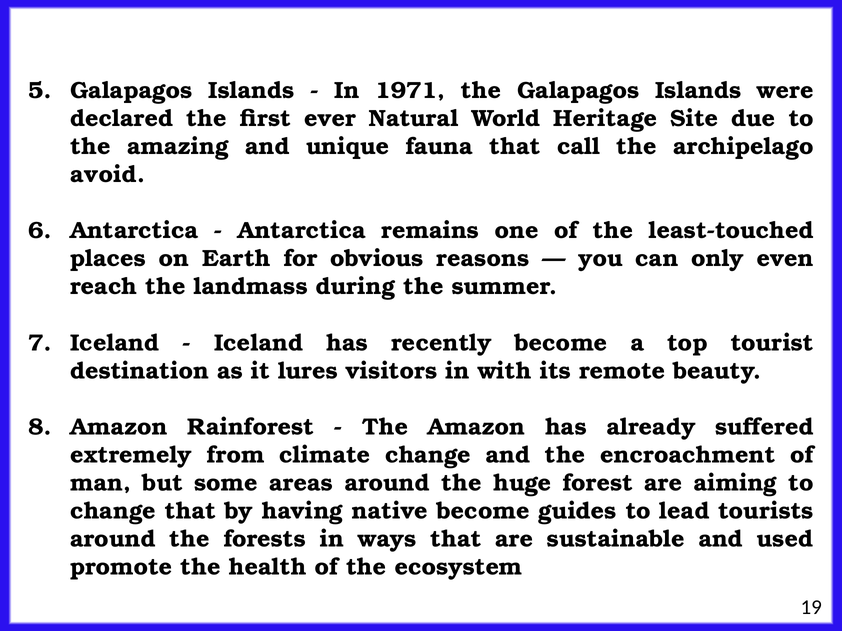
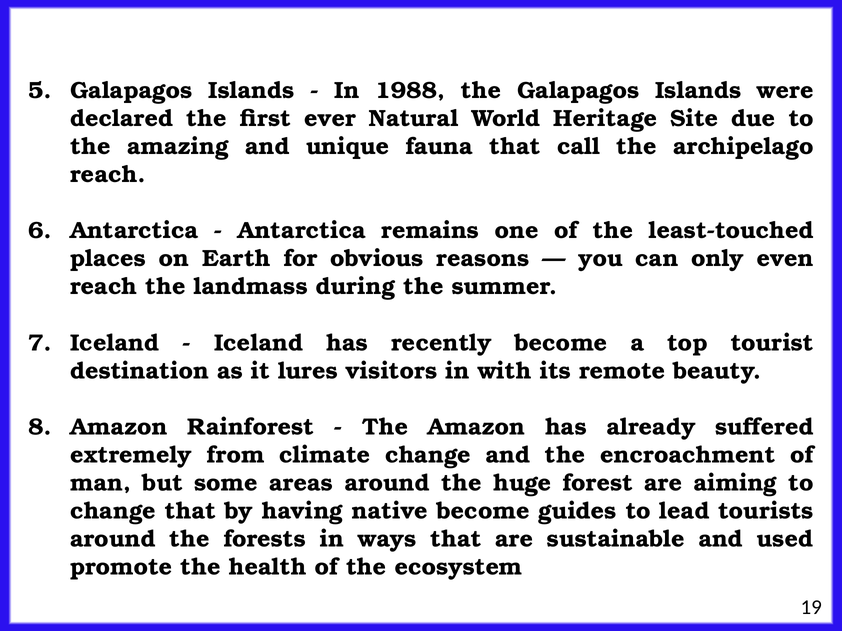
1971: 1971 -> 1988 (410, 90)
avoid: avoid -> reach (108, 175)
